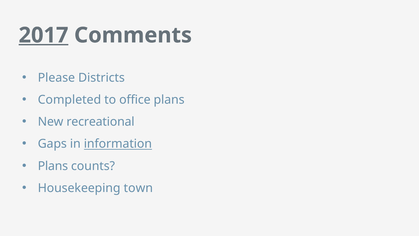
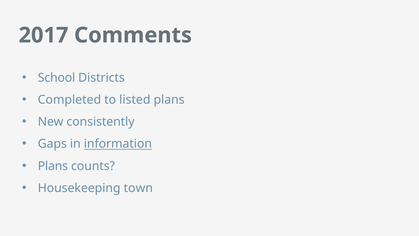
2017 underline: present -> none (44, 35)
Please: Please -> School (56, 78)
office: office -> listed (135, 100)
recreational: recreational -> consistently (100, 122)
